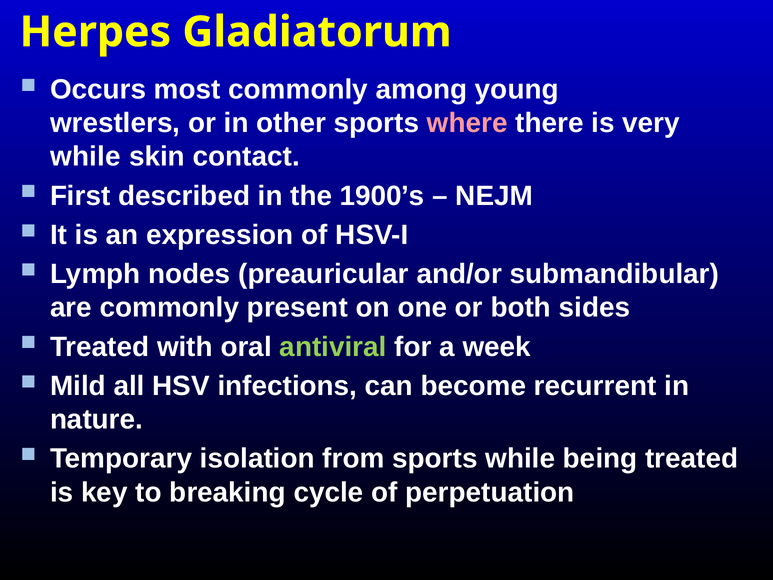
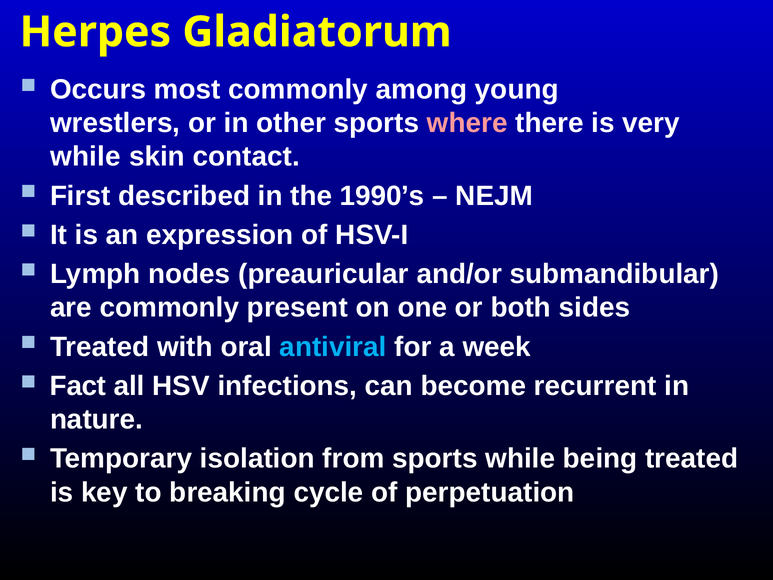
1900’s: 1900’s -> 1990’s (382, 196)
antiviral colour: light green -> light blue (333, 347)
Mild: Mild -> Fact (78, 386)
